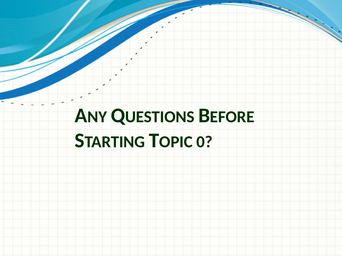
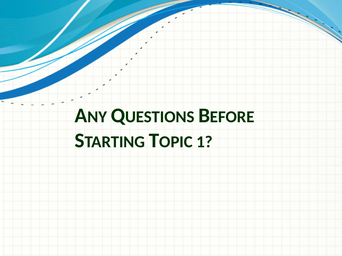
0: 0 -> 1 (205, 142)
